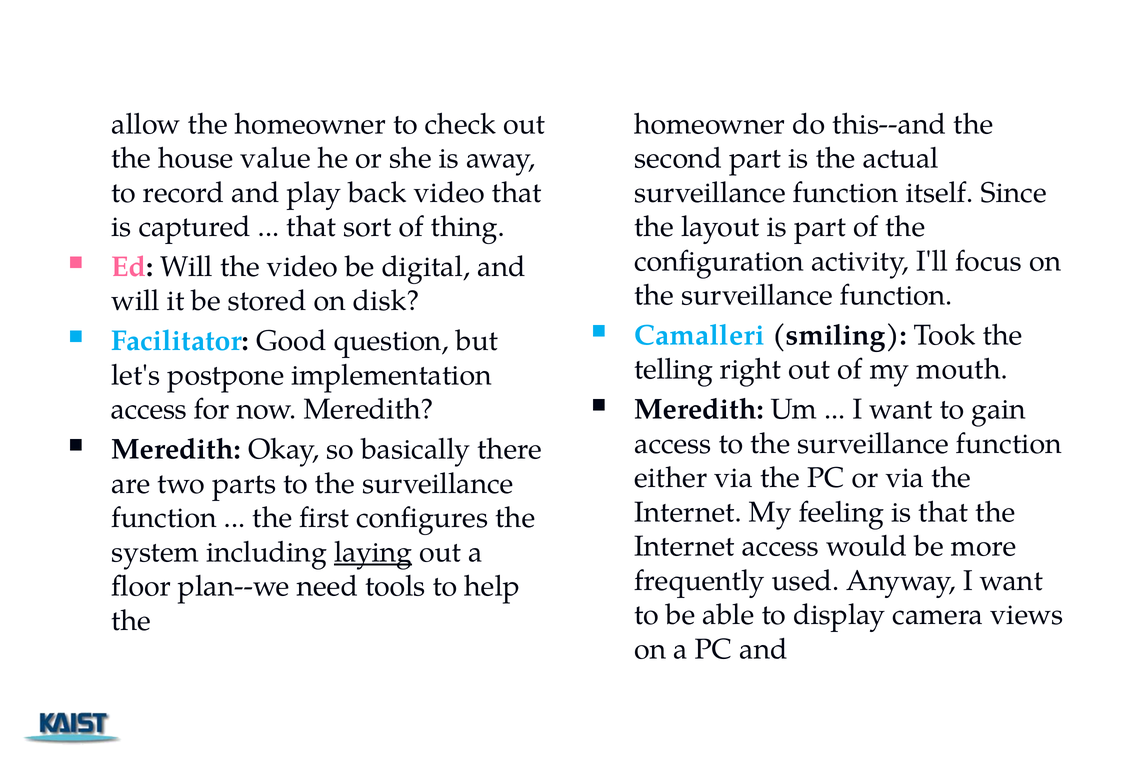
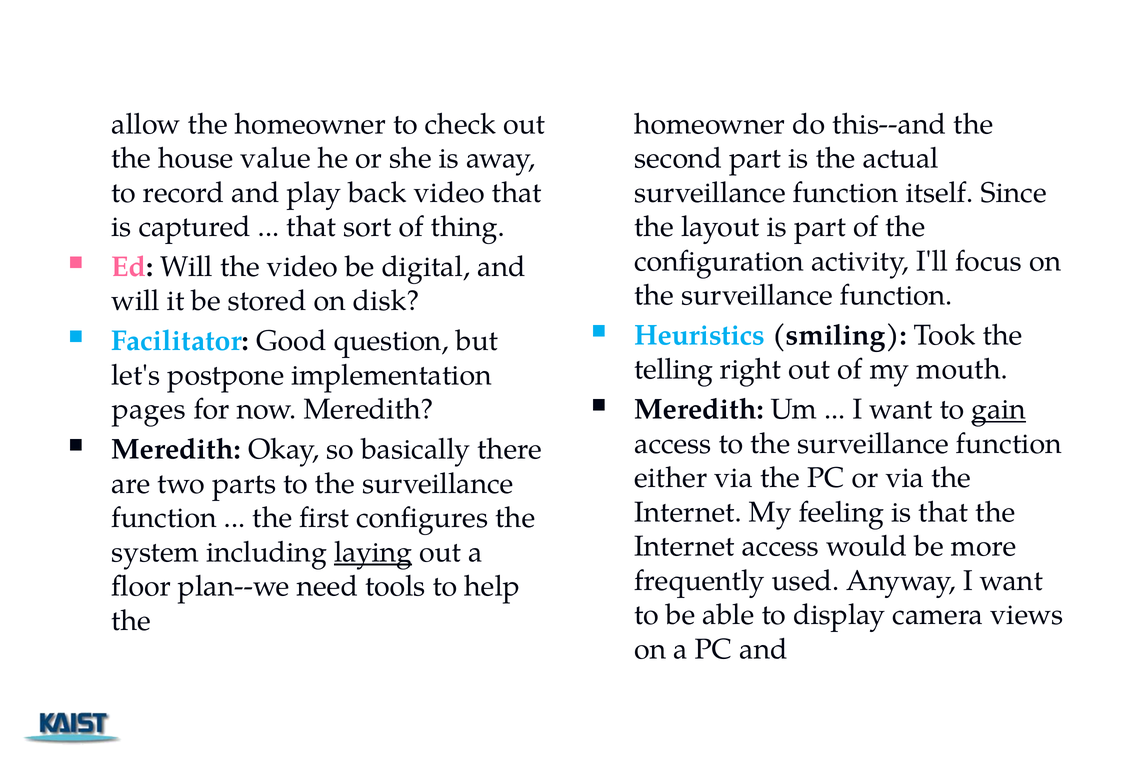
Camalleri: Camalleri -> Heuristics (700, 335)
gain underline: none -> present (999, 409)
access: access -> pages (149, 409)
